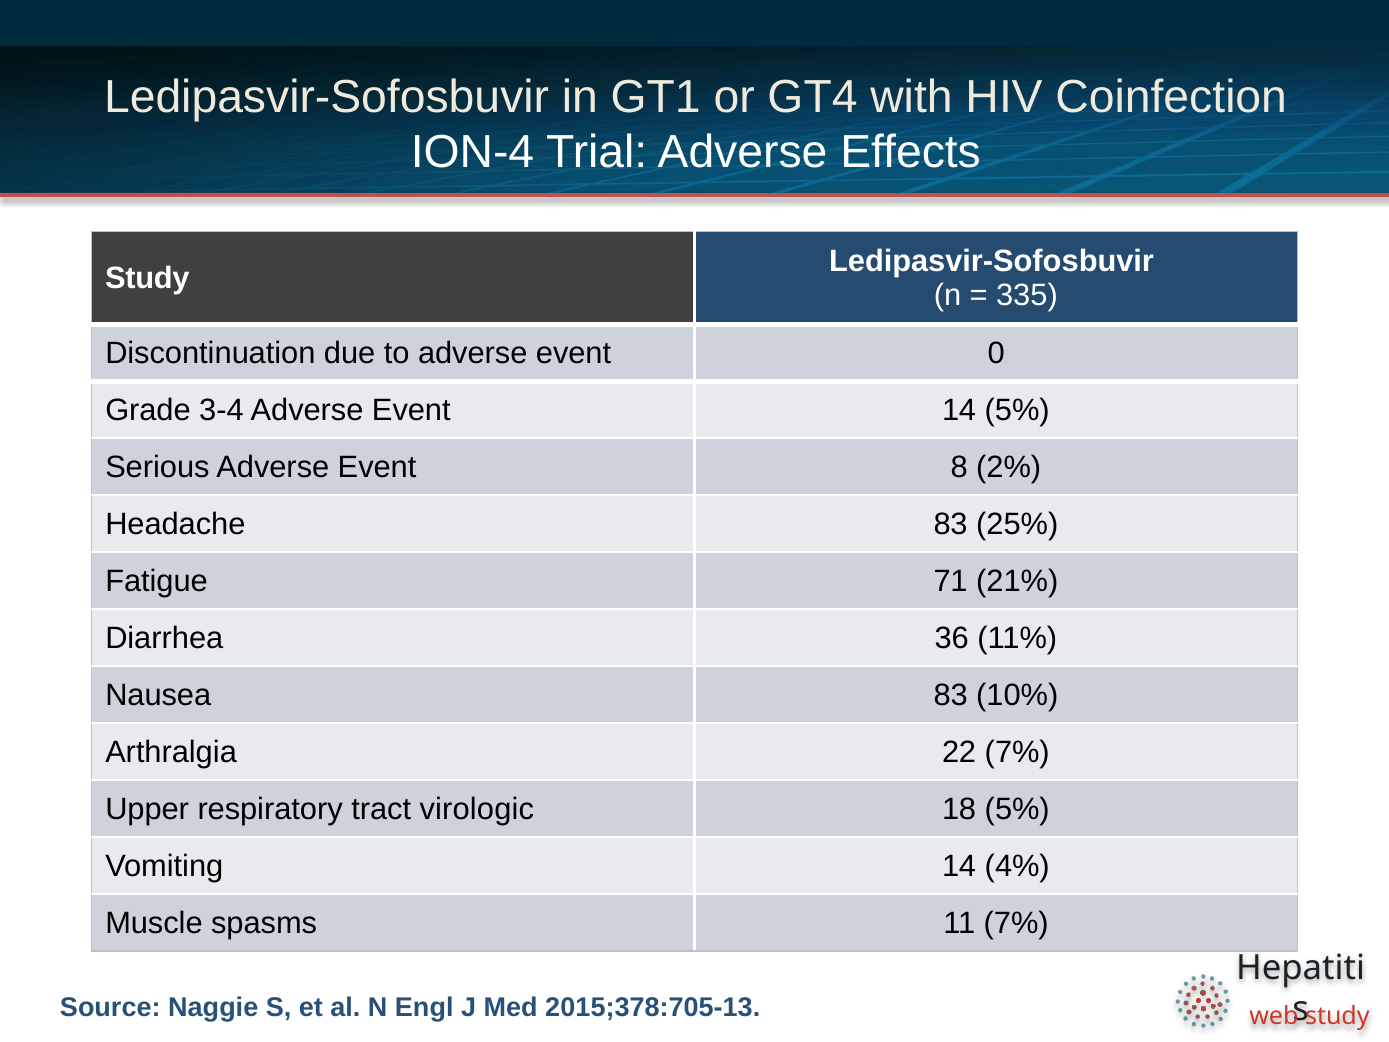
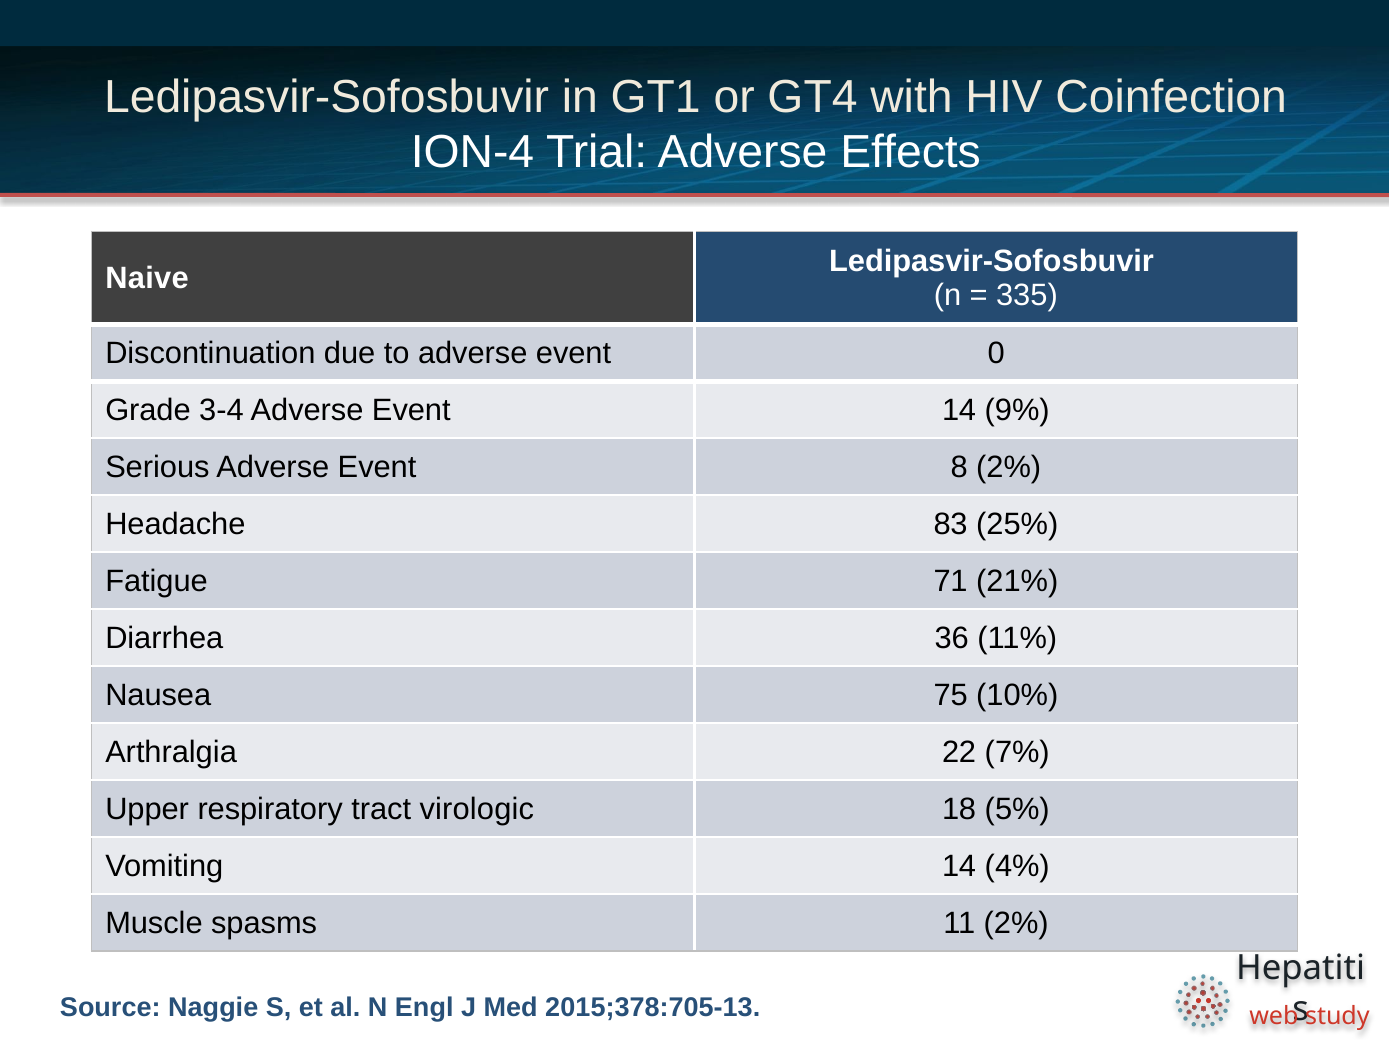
Study: Study -> Naive (147, 278)
14 5%: 5% -> 9% (1017, 410)
Nausea 83: 83 -> 75 (951, 695)
11 7%: 7% -> 2% (1016, 923)
